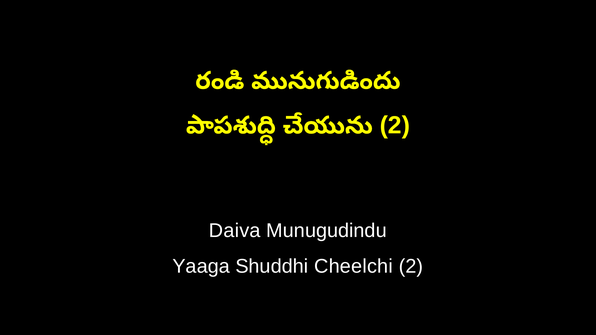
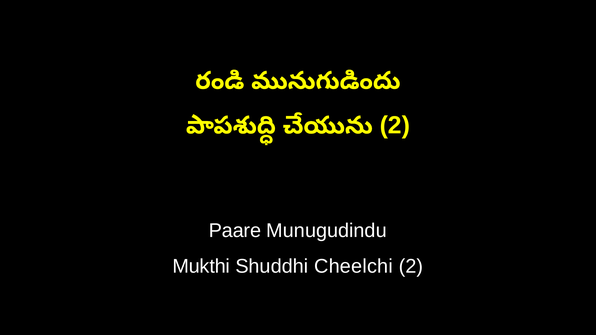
Daiva: Daiva -> Paare (235, 231)
Yaaga: Yaaga -> Mukthi (201, 267)
